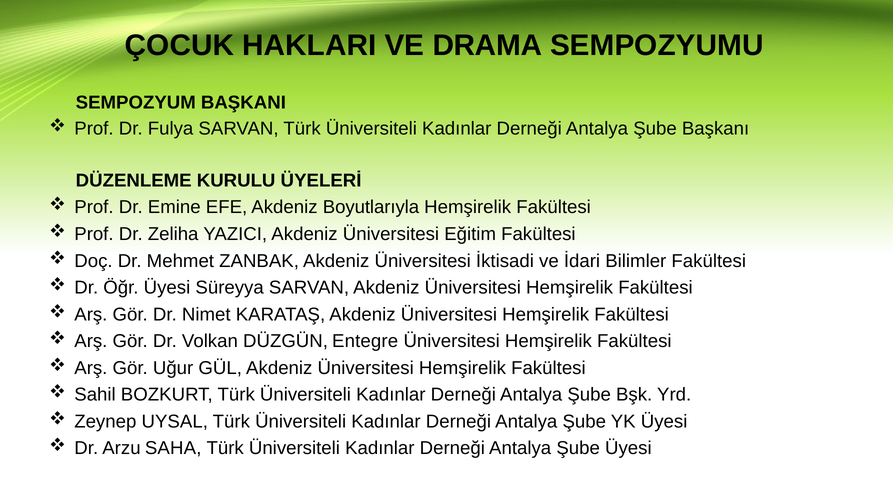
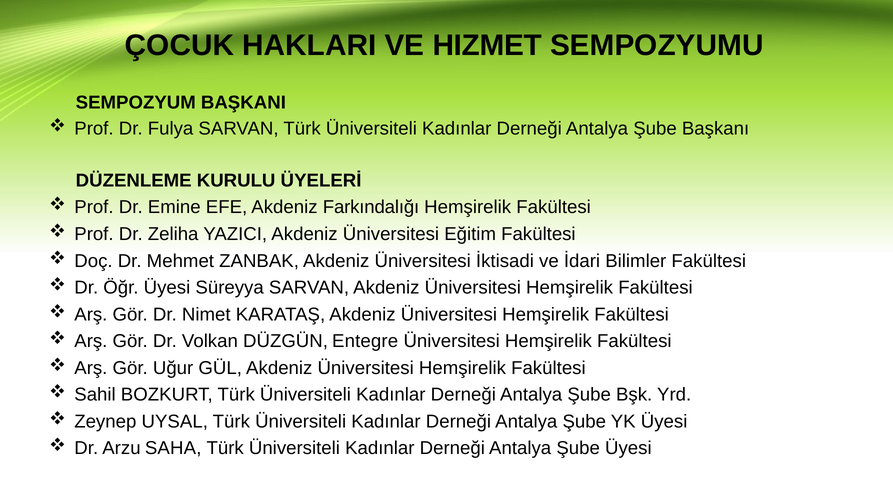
DRAMA: DRAMA -> HIZMET (487, 45)
Boyutlarıyla: Boyutlarıyla -> Farkındalığı (371, 207)
